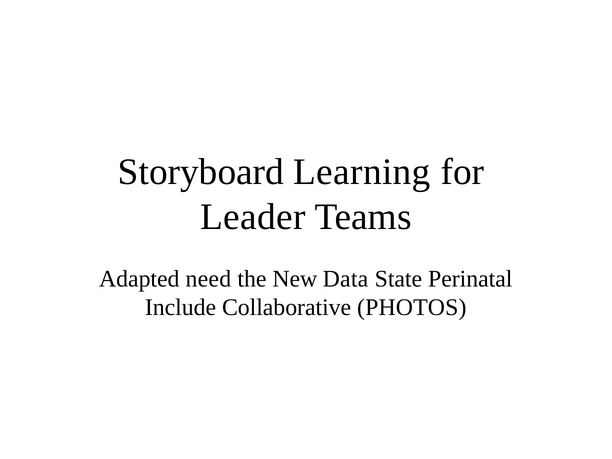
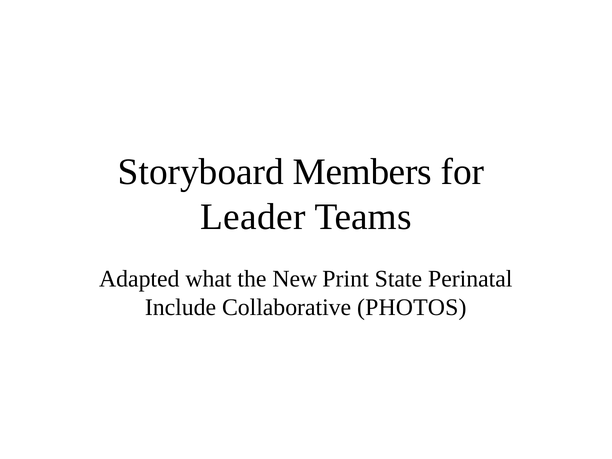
Learning: Learning -> Members (362, 172)
need: need -> what (208, 279)
Data: Data -> Print (346, 279)
